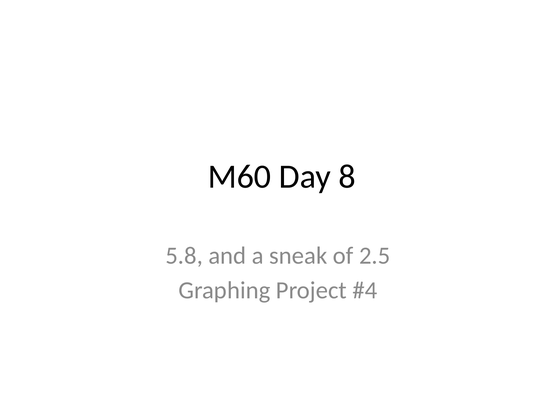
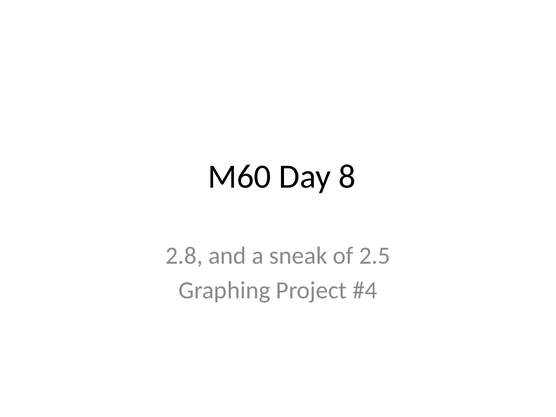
5.8: 5.8 -> 2.8 (184, 256)
